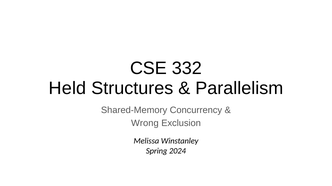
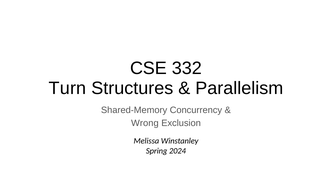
Held: Held -> Turn (67, 88)
